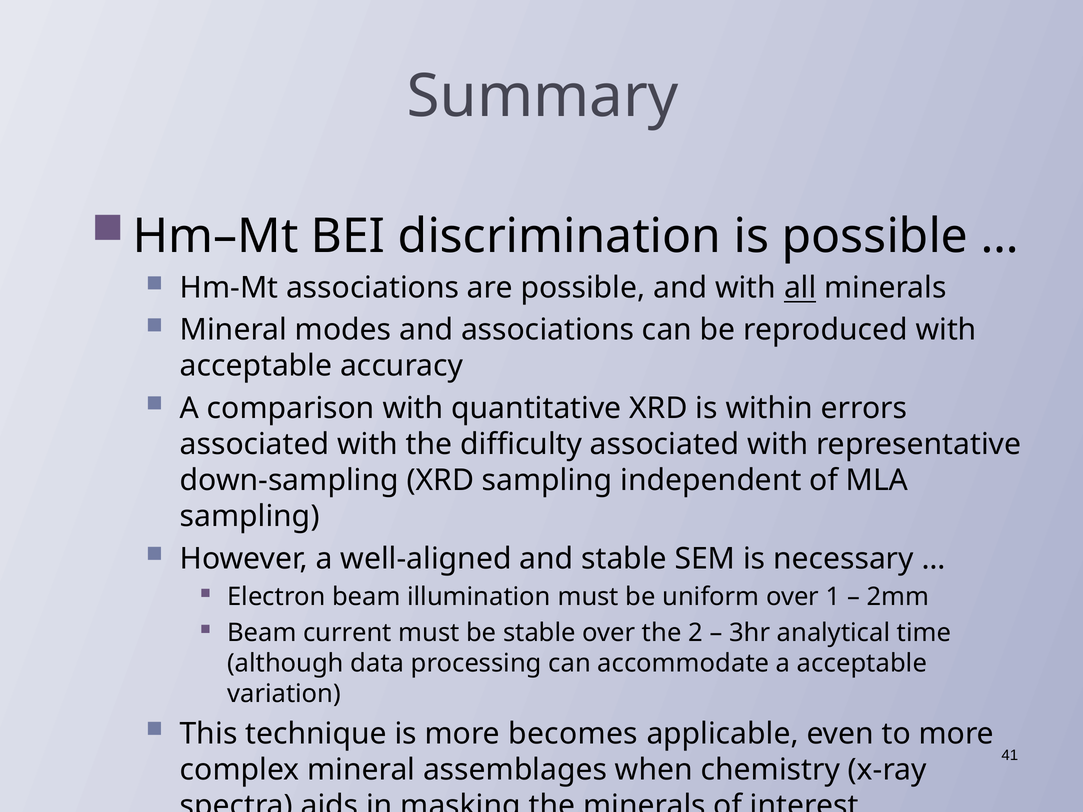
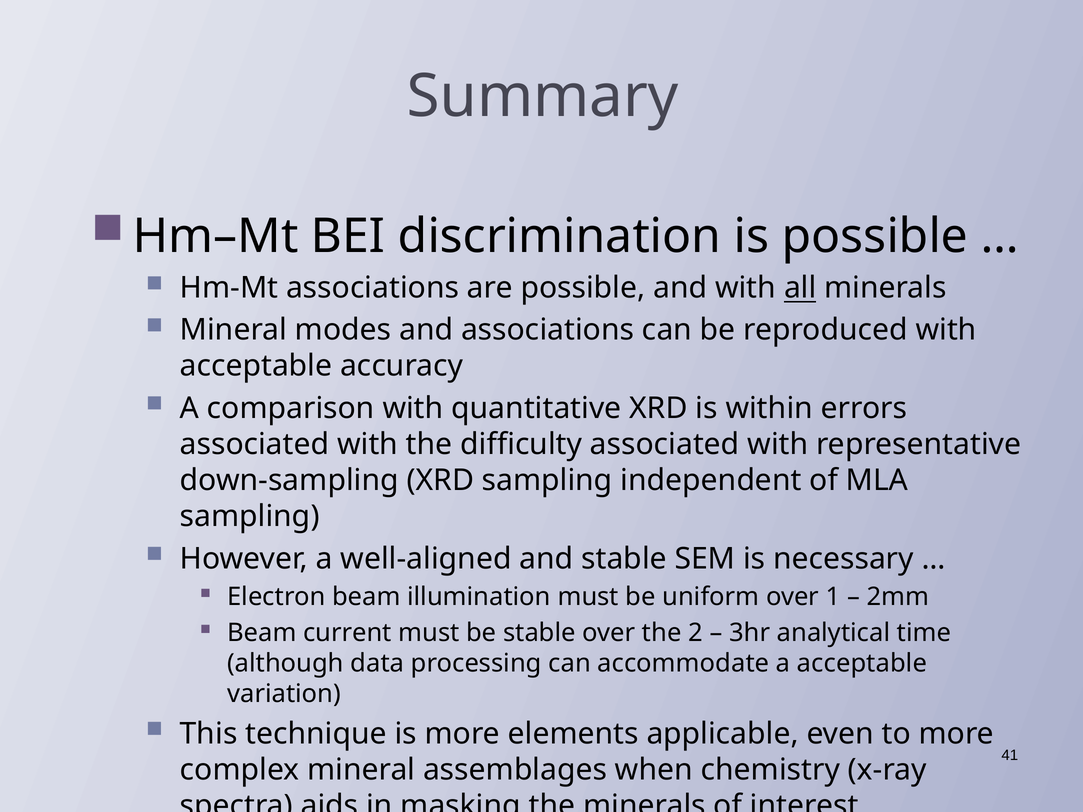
becomes: becomes -> elements (573, 734)
